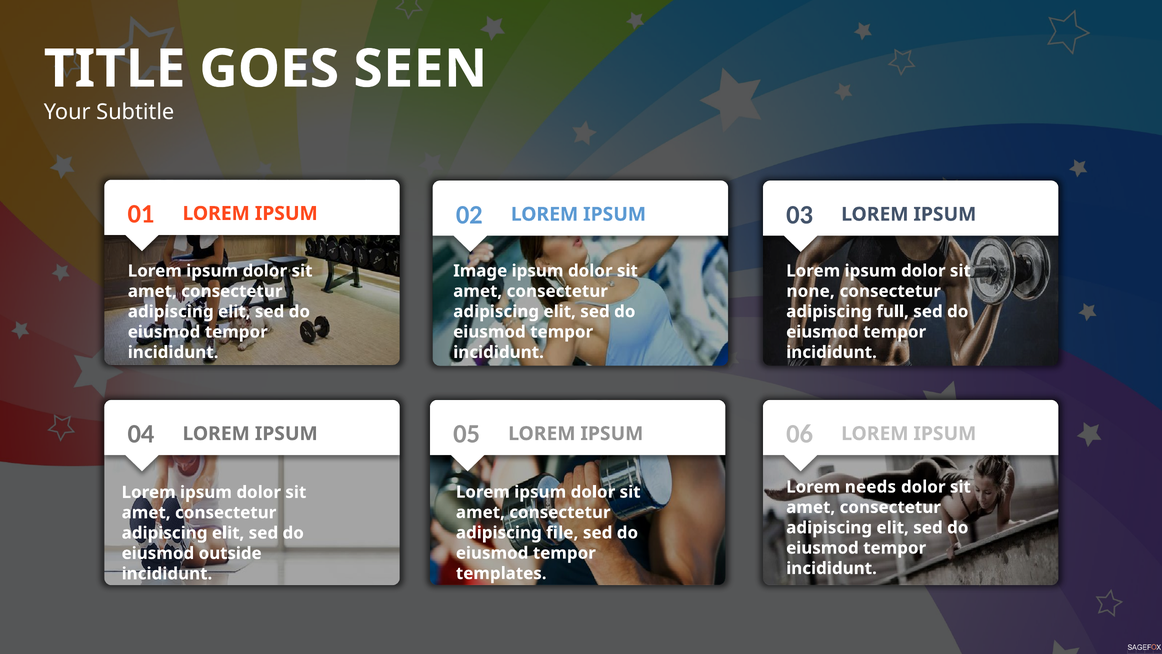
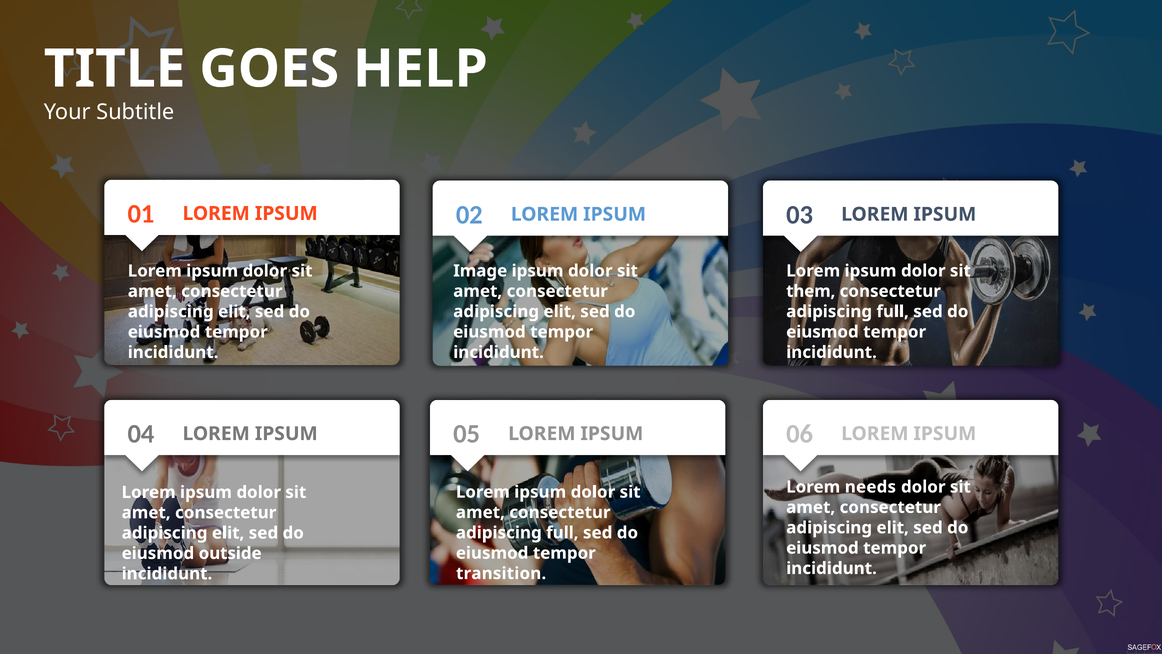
SEEN: SEEN -> HELP (420, 69)
none: none -> them (811, 291)
file: file -> full (562, 532)
templates: templates -> transition (501, 573)
